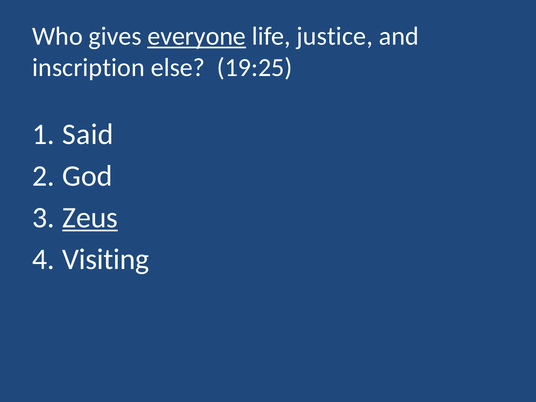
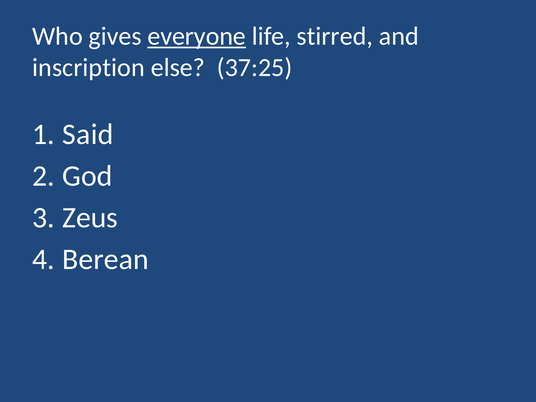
justice: justice -> stirred (335, 36)
19:25: 19:25 -> 37:25 (255, 67)
Zeus underline: present -> none (90, 218)
Visiting: Visiting -> Berean (106, 259)
